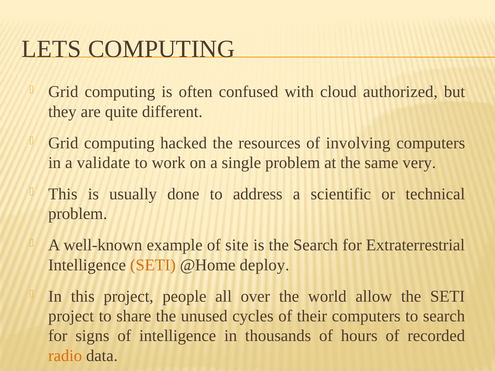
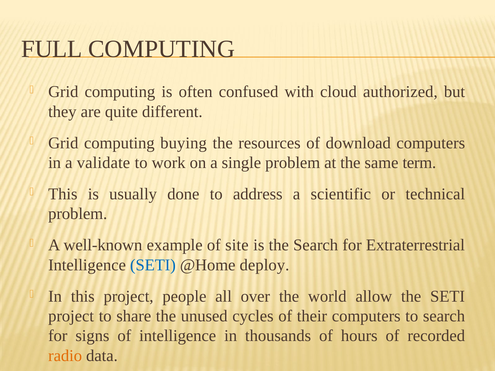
LETS: LETS -> FULL (52, 49)
hacked: hacked -> buying (184, 143)
involving: involving -> download (358, 143)
very: very -> term (419, 163)
SETI colour: orange -> blue (153, 265)
